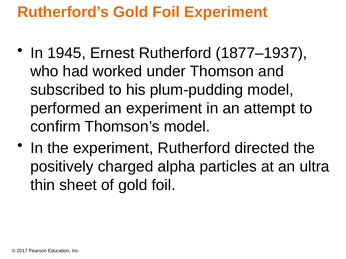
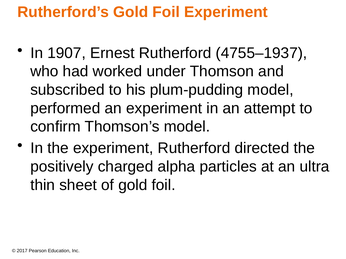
1945: 1945 -> 1907 (67, 53)
1877–1937: 1877–1937 -> 4755–1937 (261, 53)
